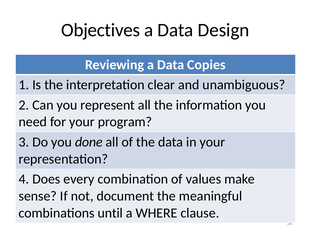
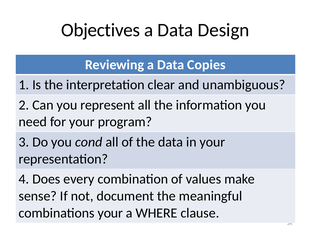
done: done -> cond (89, 142)
combinations until: until -> your (110, 212)
